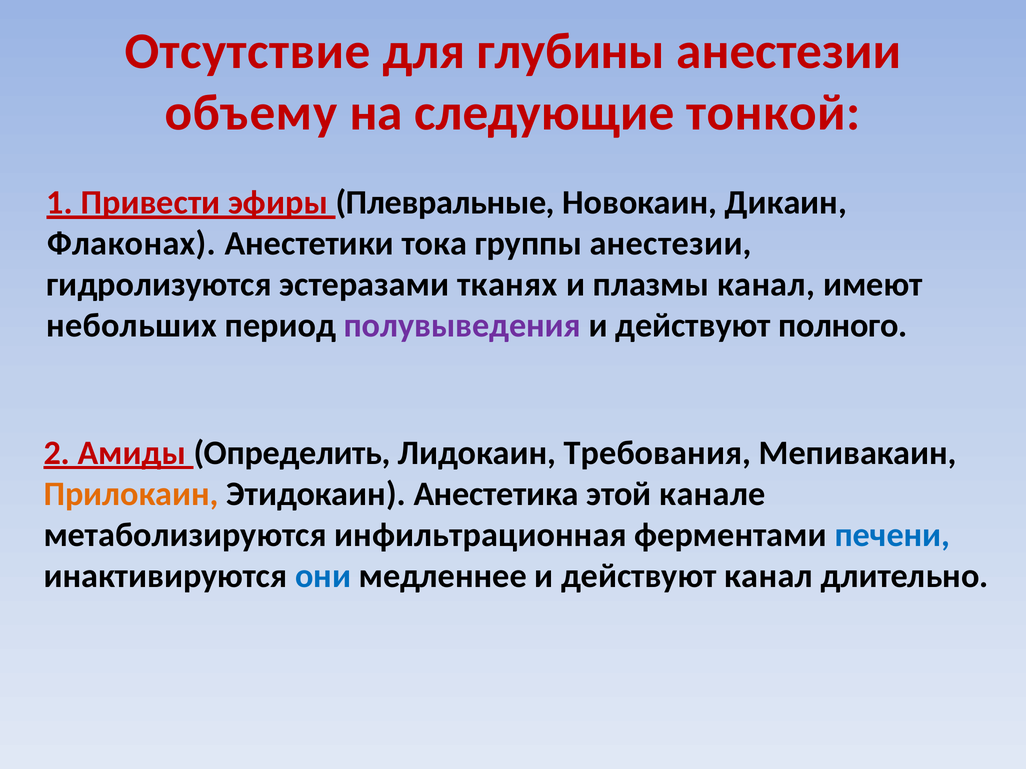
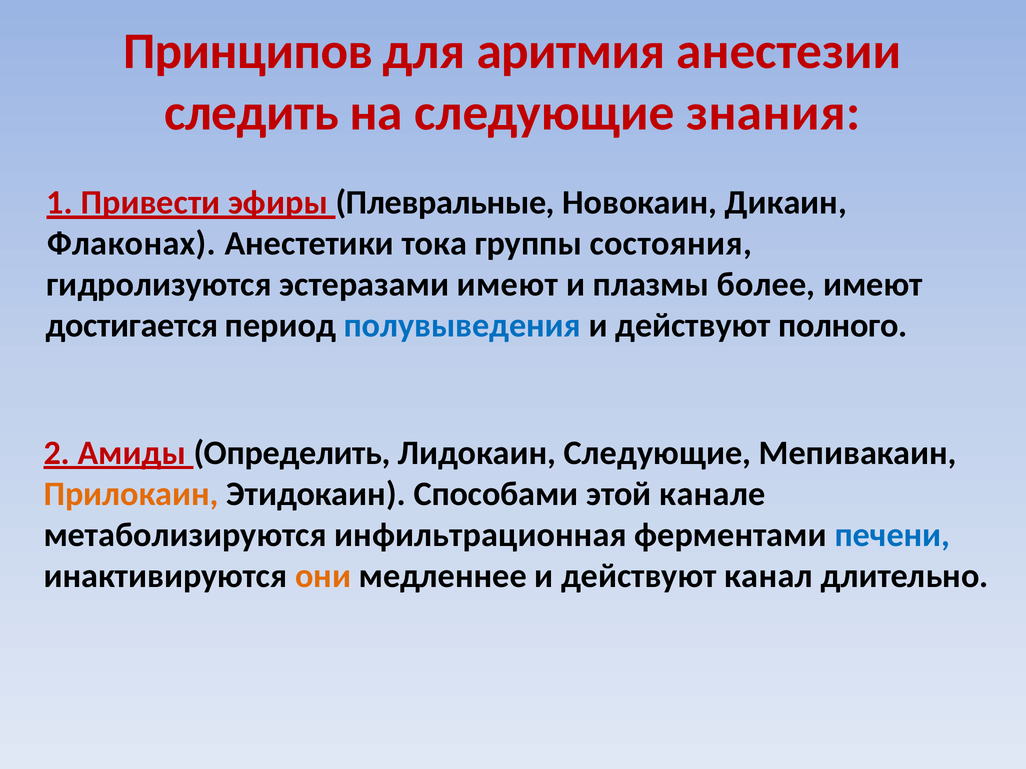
Отсутствие: Отсутствие -> Принципов (248, 51)
глубины: глубины -> аритмия (571, 51)
объему: объему -> следить (251, 113)
тонкой: тонкой -> знания (773, 113)
группы анестезии: анестезии -> состояния (671, 244)
эстеразами тканях: тканях -> имеют (507, 285)
плазмы канал: канал -> более (766, 285)
небольших: небольших -> достигается (132, 326)
полувыведения colour: purple -> blue (462, 326)
Лидокаин Требования: Требования -> Следующие (657, 453)
Анестетика: Анестетика -> Способами (496, 494)
они colour: blue -> orange (323, 576)
